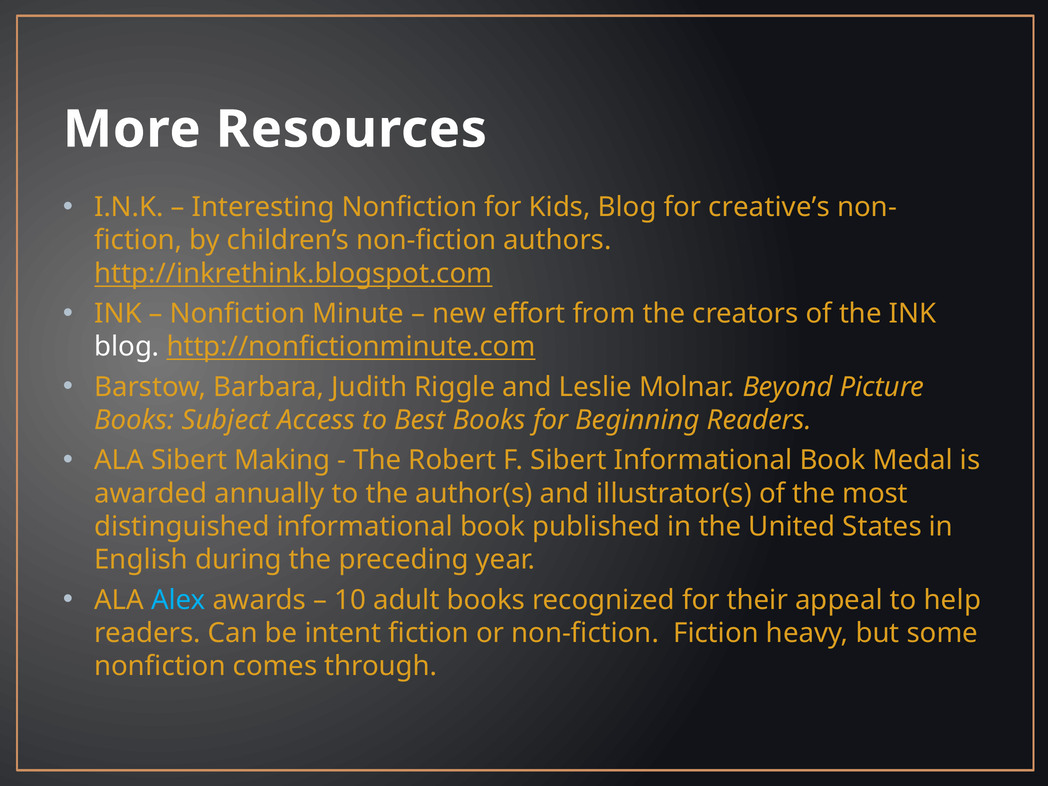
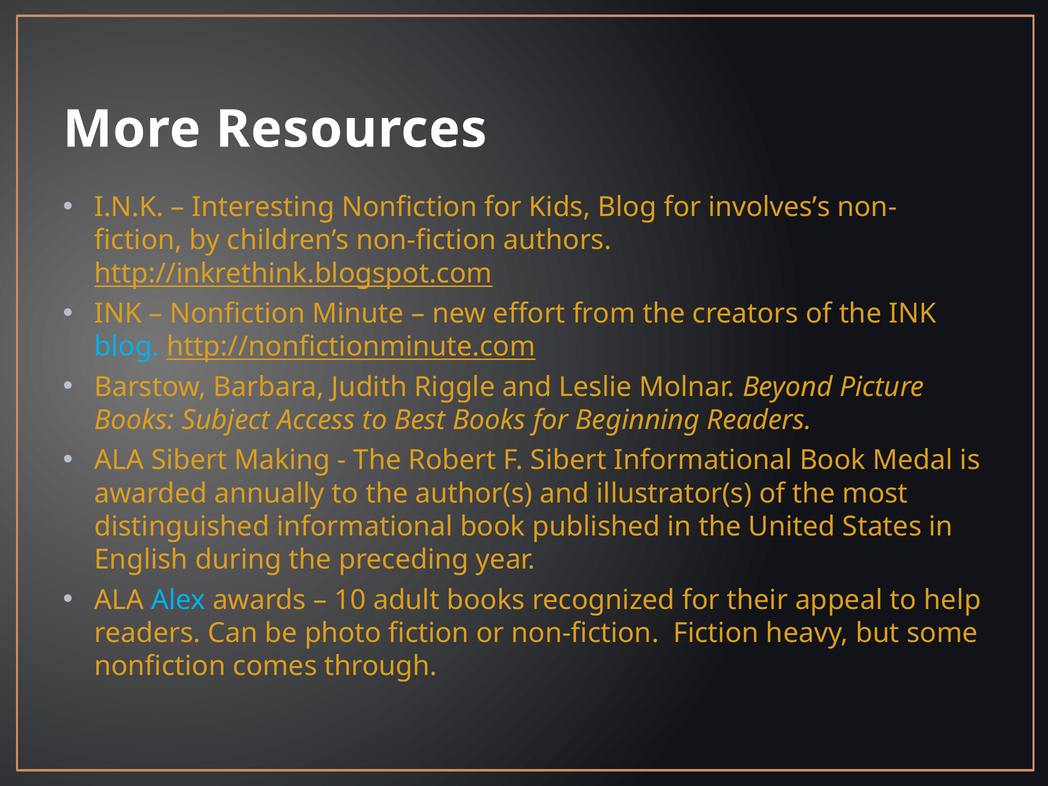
creative’s: creative’s -> involves’s (769, 207)
blog colour: white -> light blue (127, 347)
intent: intent -> photo (343, 633)
